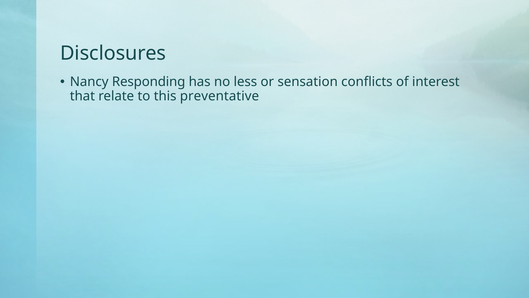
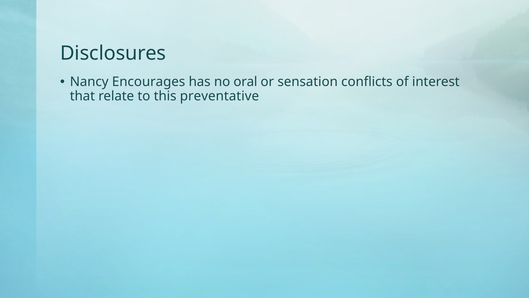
Responding: Responding -> Encourages (149, 82)
less: less -> oral (245, 82)
